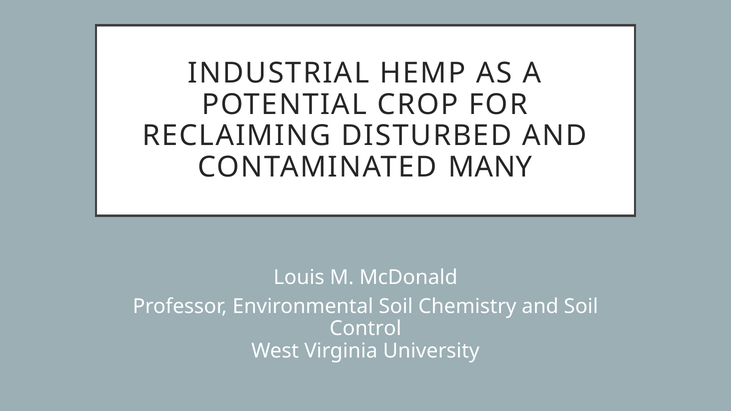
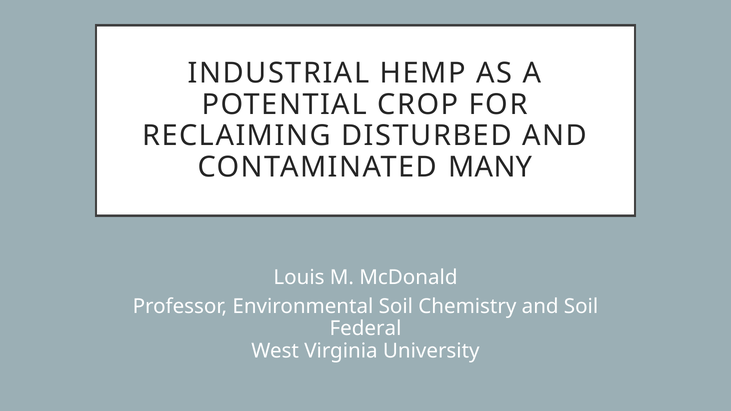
Control: Control -> Federal (366, 329)
